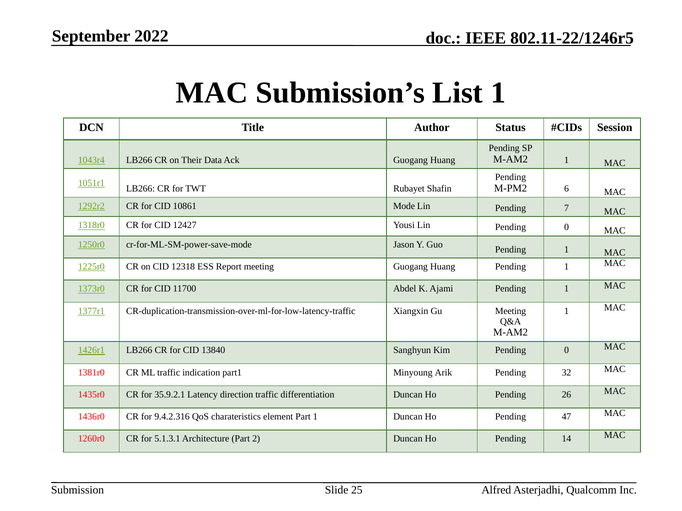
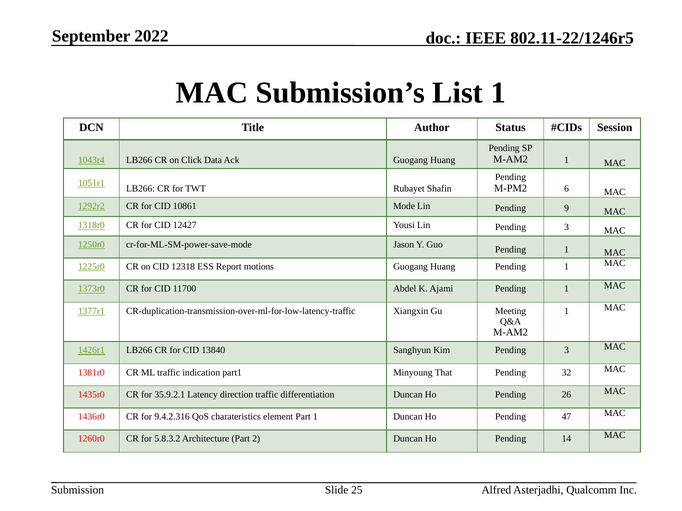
Their: Their -> Click (192, 160)
7: 7 -> 9 (567, 208)
Lin Pending 0: 0 -> 3 (567, 228)
Report meeting: meeting -> motions (259, 267)
Kim Pending 0: 0 -> 3 (567, 351)
Arik: Arik -> That (444, 373)
5.1.3.1: 5.1.3.1 -> 5.8.3.2 (167, 439)
